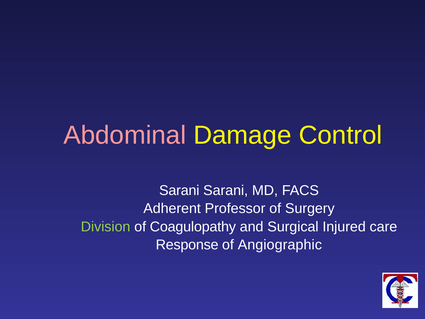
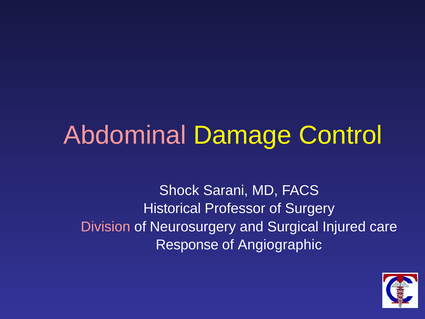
Sarani: Sarani -> Shock (179, 190)
Adherent: Adherent -> Historical (172, 208)
Division colour: light green -> pink (106, 227)
Coagulopathy: Coagulopathy -> Neurosurgery (193, 227)
